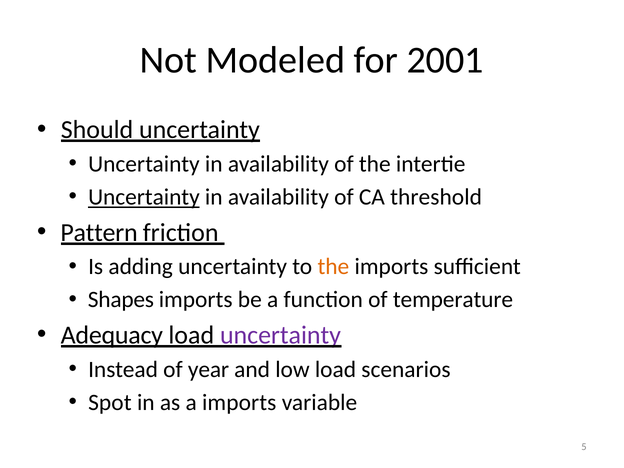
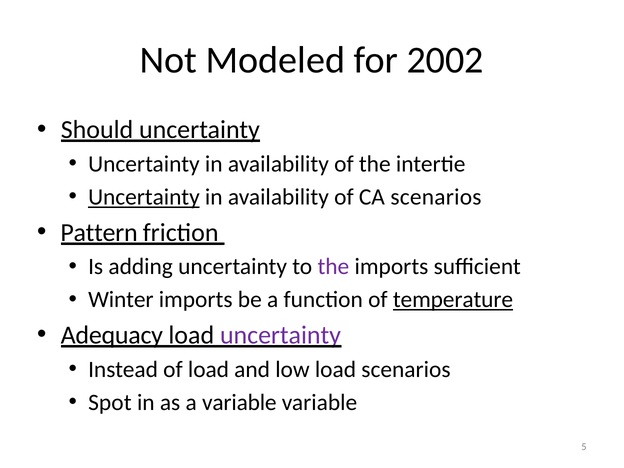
2001: 2001 -> 2002 (445, 60)
CA threshold: threshold -> scenarios (436, 197)
the colour: orange -> purple (333, 267)
Shapes: Shapes -> Winter (121, 300)
temperature underline: none -> present (453, 300)
of year: year -> load (208, 369)
a imports: imports -> variable (239, 402)
